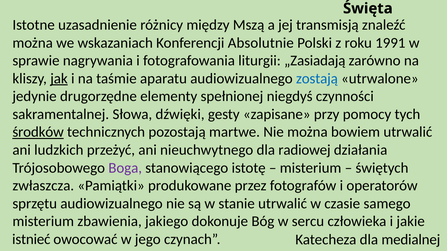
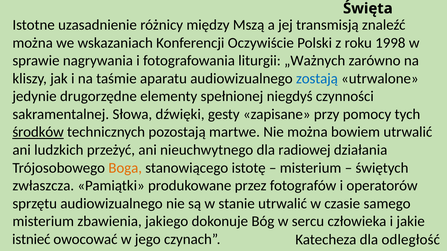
Absolutnie: Absolutnie -> Oczywiście (261, 43)
1991: 1991 -> 1998 (390, 43)
„Zasiadają: „Zasiadają -> „Ważnych (315, 61)
jak underline: present -> none (59, 79)
Boga colour: purple -> orange (125, 168)
medialnej: medialnej -> odległość (411, 240)
